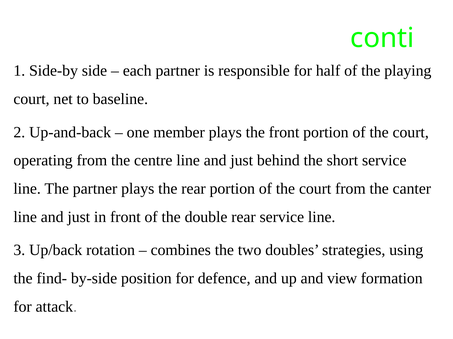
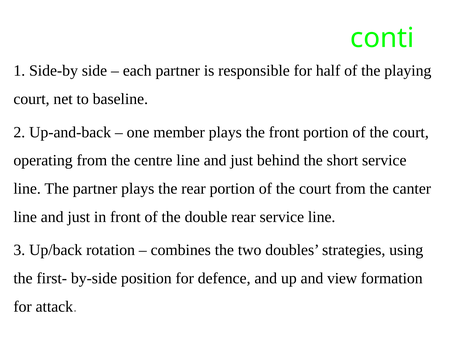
find-: find- -> first- (52, 279)
